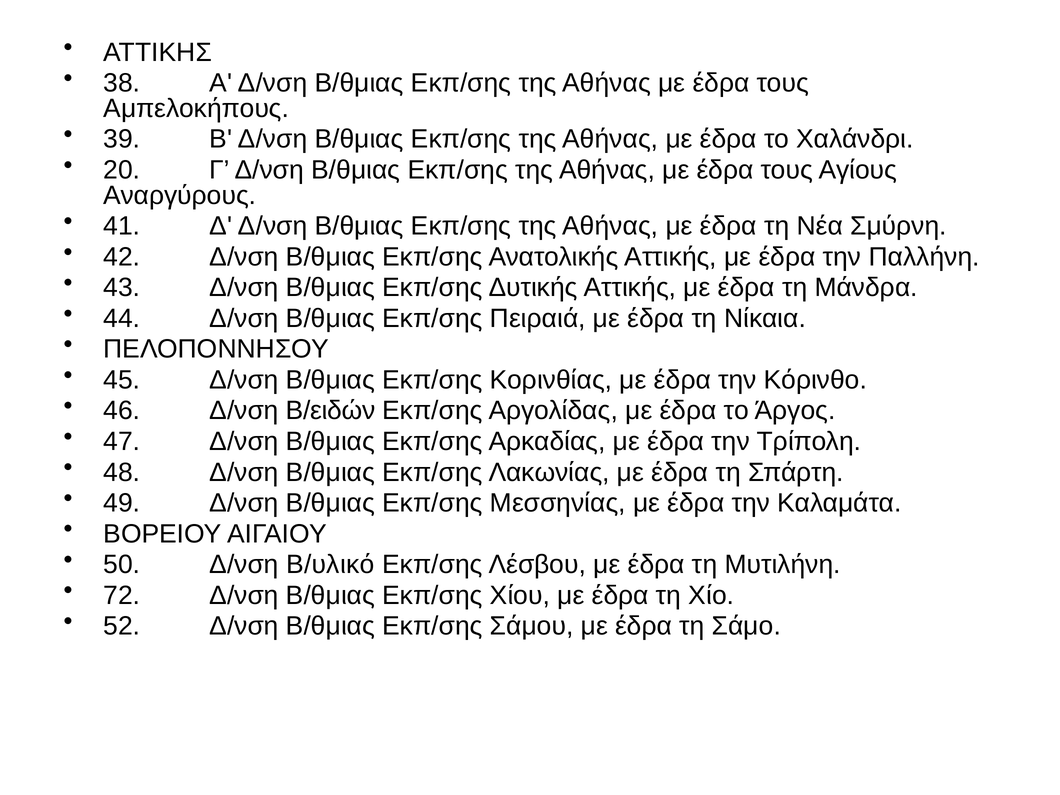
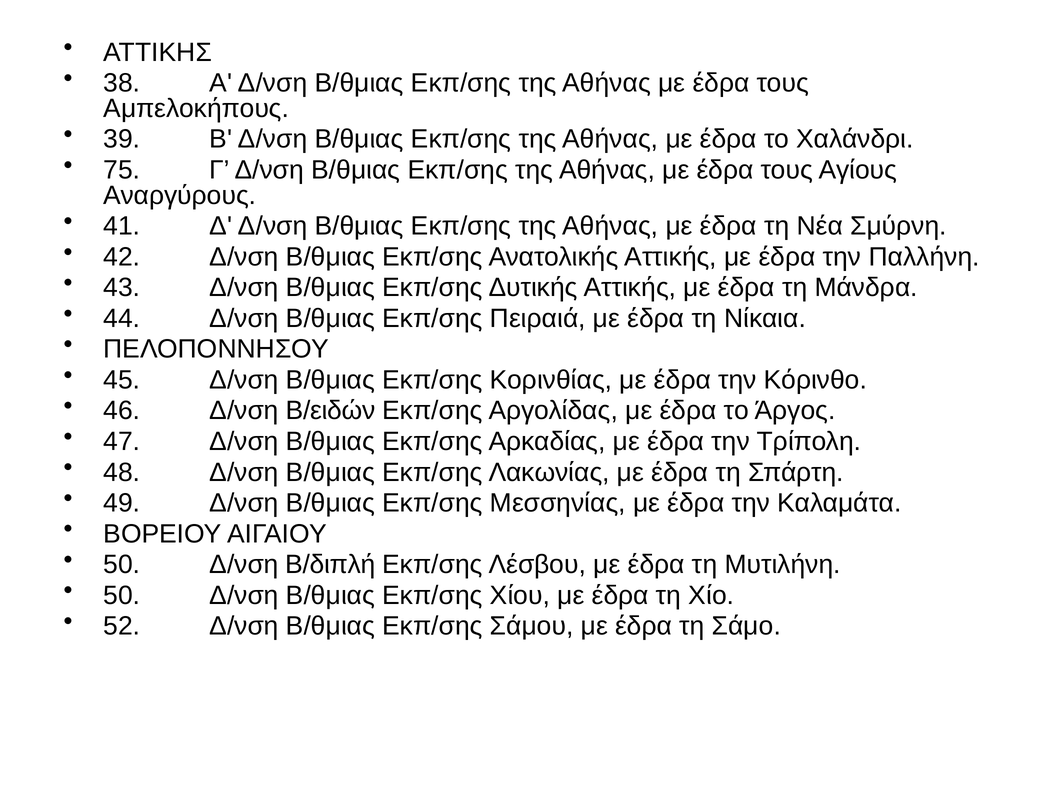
20: 20 -> 75 (122, 170)
Β/υλικό: Β/υλικό -> Β/διπλή (331, 565)
72: 72 -> 50 (122, 595)
